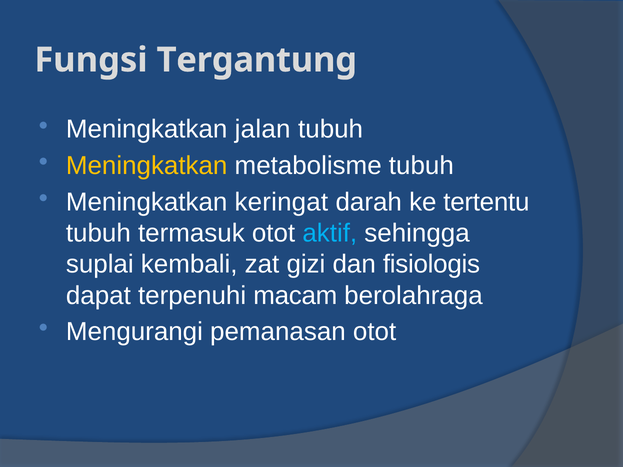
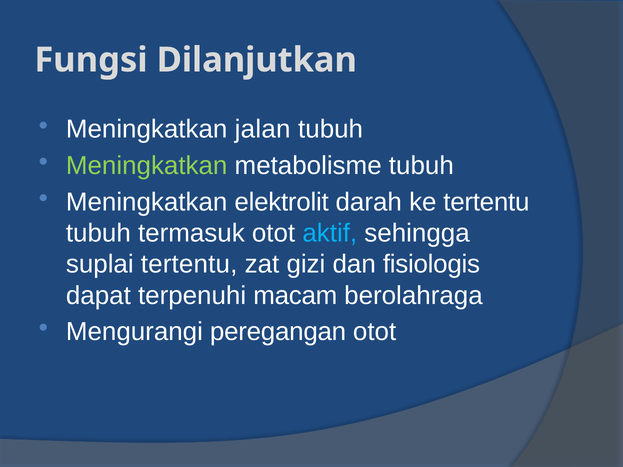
Tergantung: Tergantung -> Dilanjutkan (257, 60)
Meningkatkan colour: yellow -> light green (147, 166)
keringat: keringat -> elektrolit (282, 202)
suplai kembali: kembali -> tertentu (189, 264)
pemanasan: pemanasan -> peregangan (278, 332)
